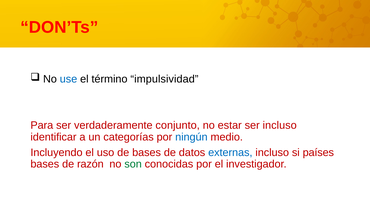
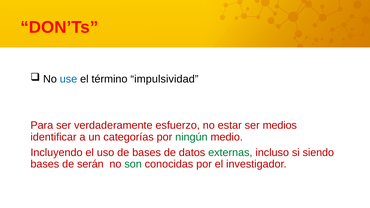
conjunto: conjunto -> esfuerzo (178, 125)
ser incluso: incluso -> medios (280, 125)
ningún colour: blue -> green (191, 137)
externas colour: blue -> green (230, 153)
países: países -> siendo (318, 153)
razón: razón -> serán (90, 164)
